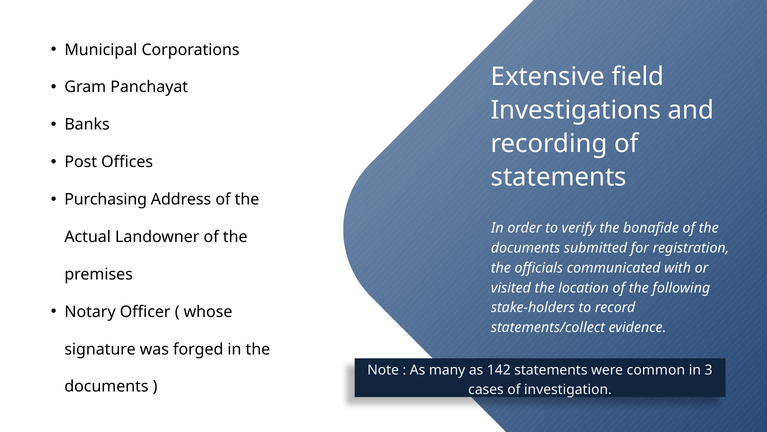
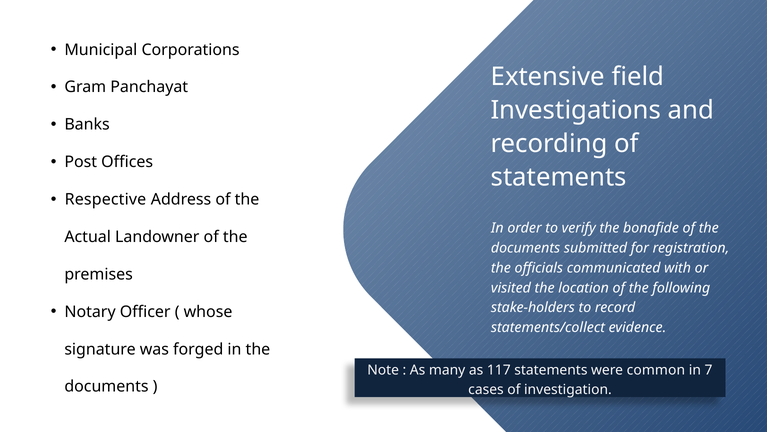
Purchasing: Purchasing -> Respective (105, 199)
142: 142 -> 117 (499, 370)
3: 3 -> 7 (709, 370)
